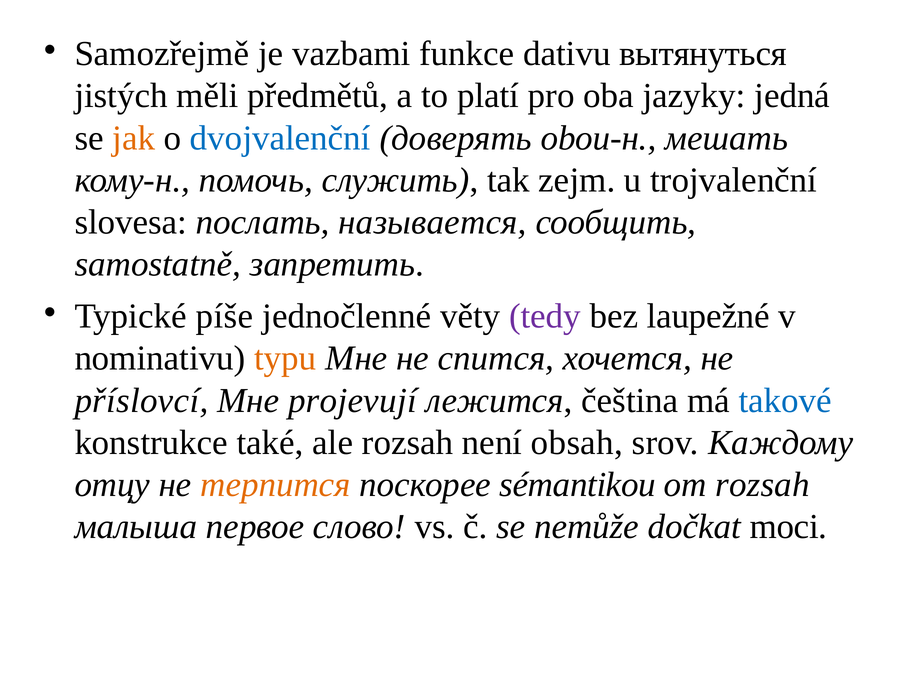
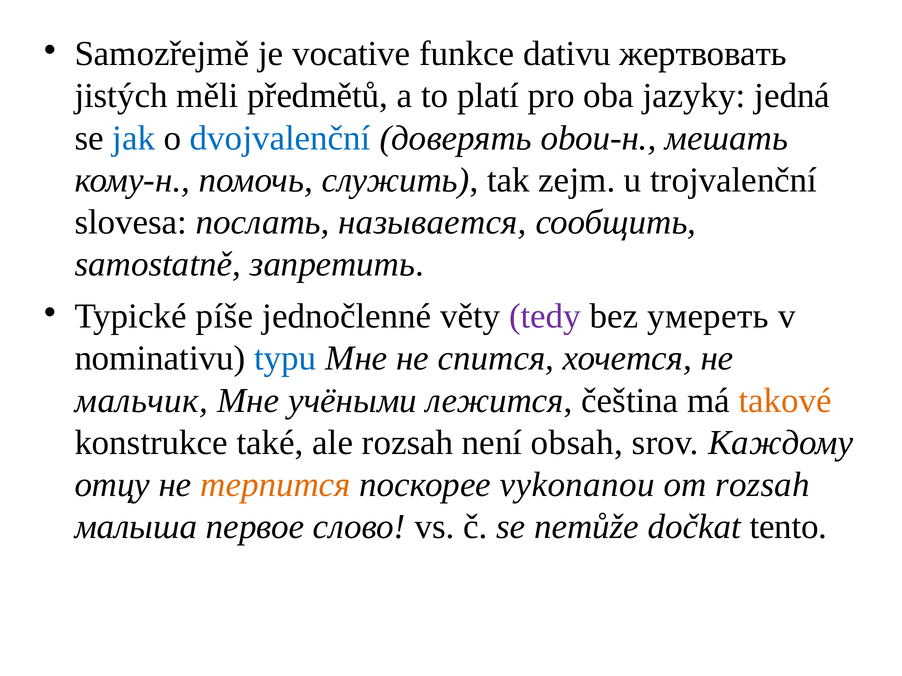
vazbami: vazbami -> vocative (351, 54)
вытянуться: вытянуться -> жертвовать (703, 54)
jak colour: orange -> blue (134, 138)
laupežné: laupežné -> умереть (708, 317)
typu colour: orange -> blue (285, 359)
příslovcí: příslovcí -> мальчик (141, 401)
projevují: projevují -> учёными (353, 401)
takové colour: blue -> orange (785, 401)
sémantikou: sémantikou -> vykonanou (577, 485)
moci: moci -> tento (788, 527)
